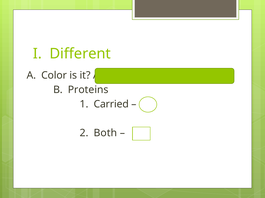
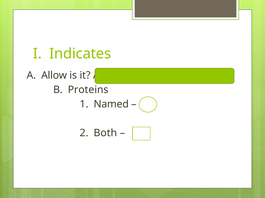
Different: Different -> Indicates (80, 54)
Color: Color -> Allow (54, 76)
Carried: Carried -> Named (111, 104)
